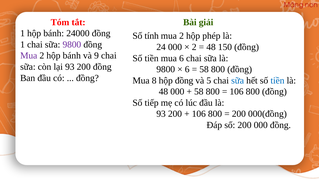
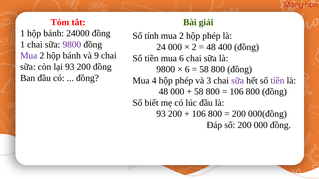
150: 150 -> 400 (225, 47)
8: 8 -> 4 (154, 81)
đồng: đồng -> phép (184, 81)
5: 5 -> 3 (209, 81)
sữa colour: blue -> purple (238, 81)
tiền colour: blue -> purple (277, 81)
tiếp: tiếp -> biết (152, 103)
